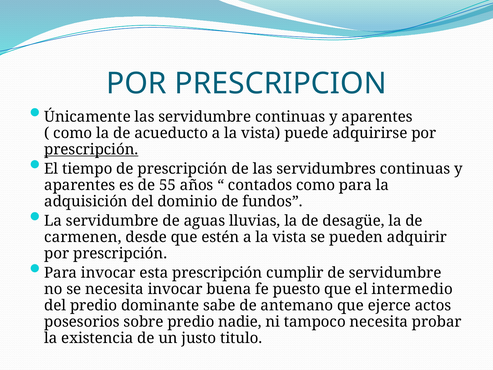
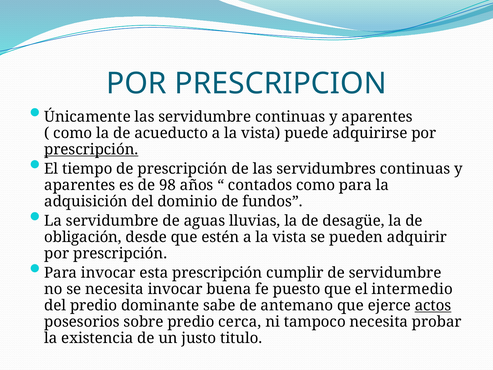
55: 55 -> 98 (168, 185)
carmenen: carmenen -> obligación (83, 237)
actos underline: none -> present (433, 305)
nadie: nadie -> cerca (240, 322)
